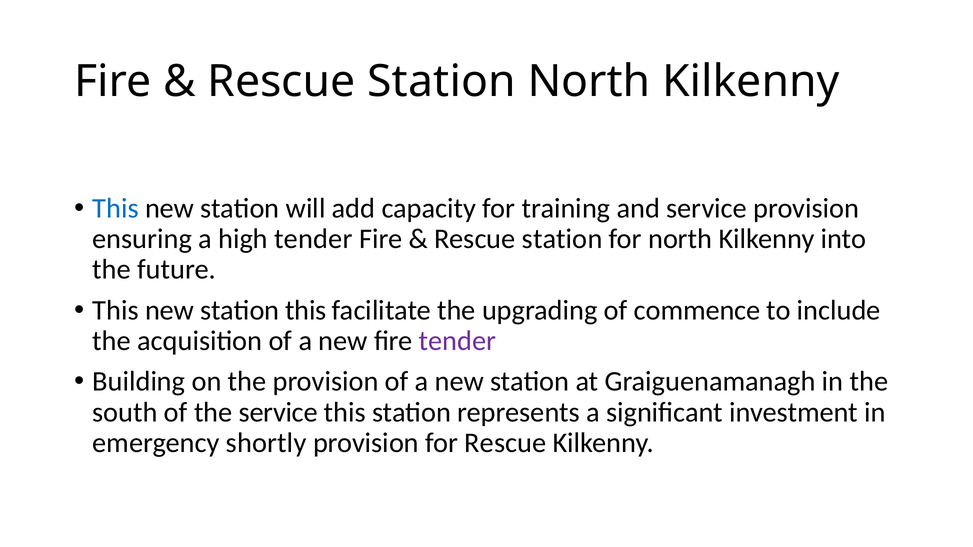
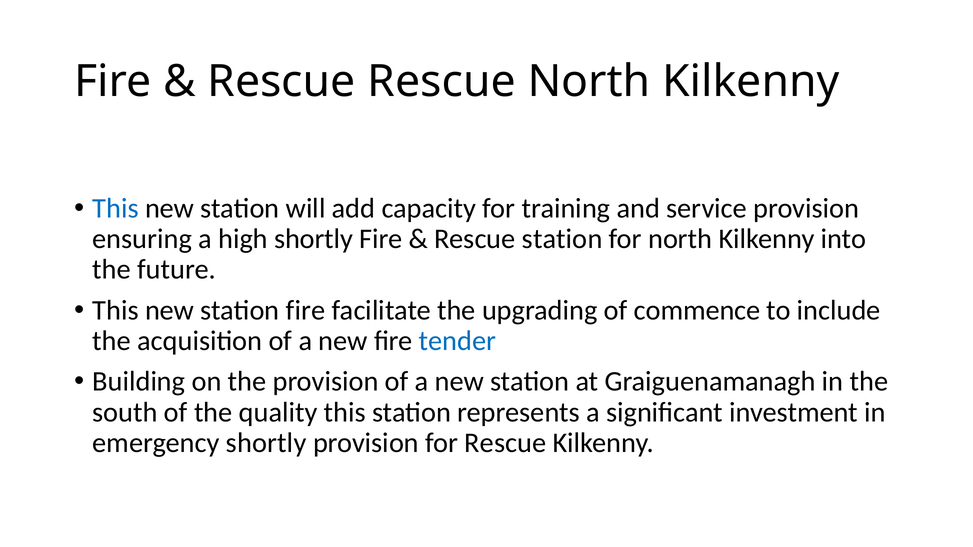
Station: Station -> Rescue (442, 82)
high tender: tender -> shortly (314, 239)
station this: this -> fire (306, 311)
tender colour: purple -> blue (458, 341)
the service: service -> quality (278, 412)
